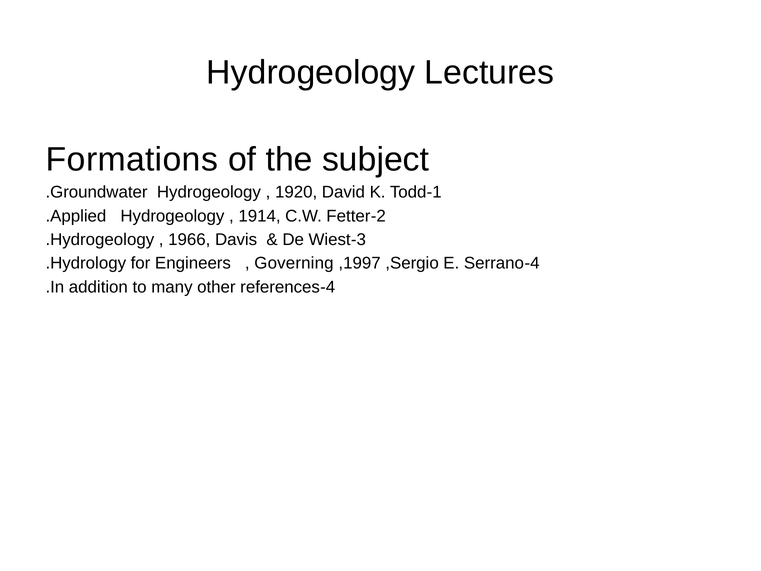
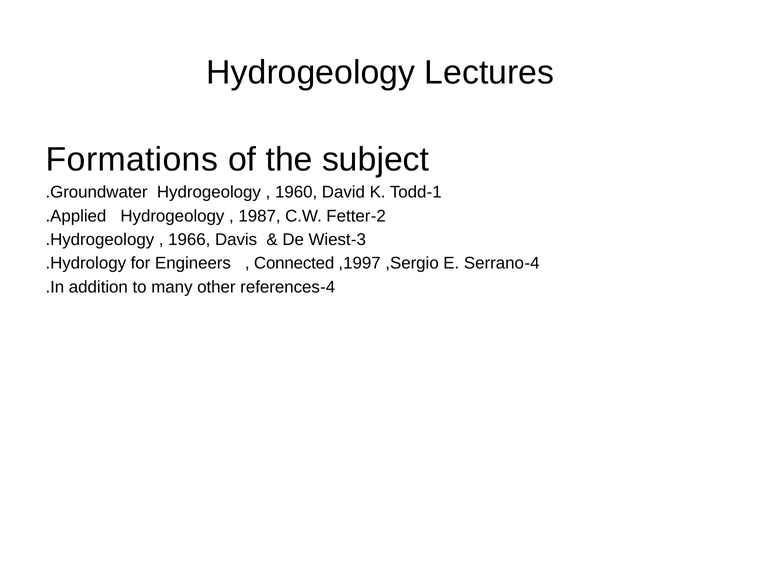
1920: 1920 -> 1960 (296, 192)
1914: 1914 -> 1987 (260, 216)
Governing: Governing -> Connected (294, 263)
